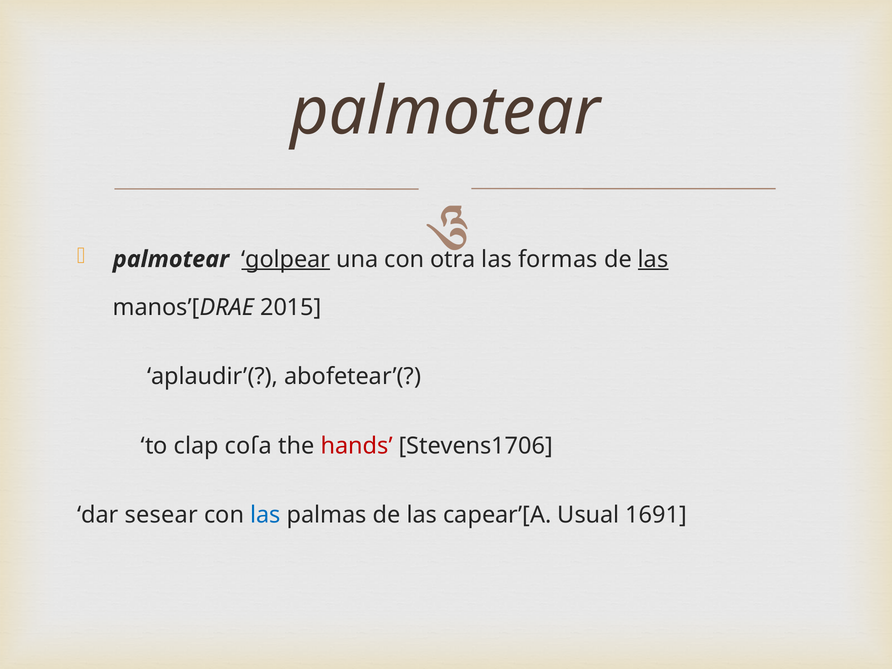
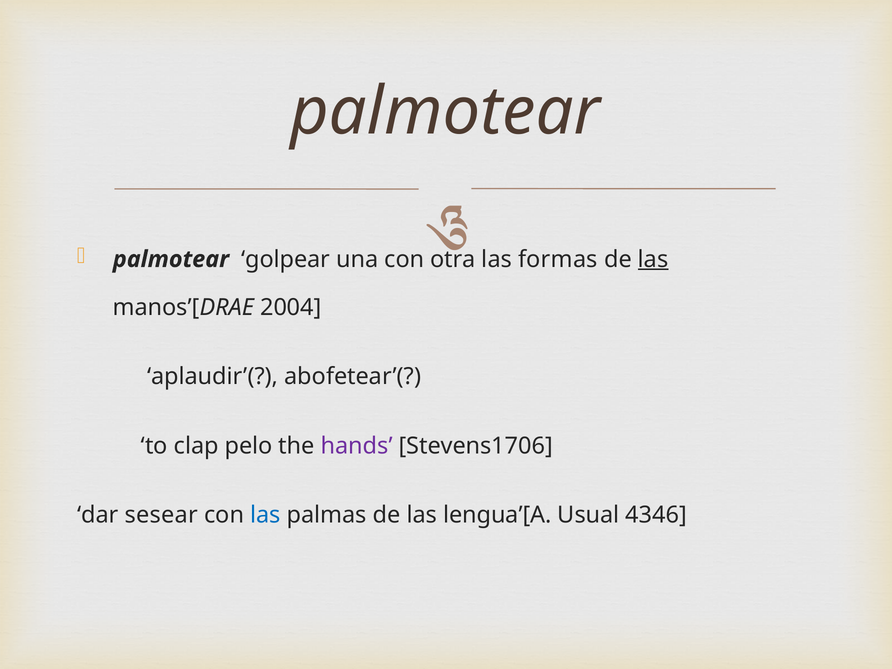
golpear underline: present -> none (286, 259)
2015: 2015 -> 2004 (291, 307)
coſa: coſa -> pelo (249, 446)
hands colour: red -> purple (357, 446)
capear’[A: capear’[A -> lengua’[A (497, 515)
1691: 1691 -> 4346 (656, 515)
